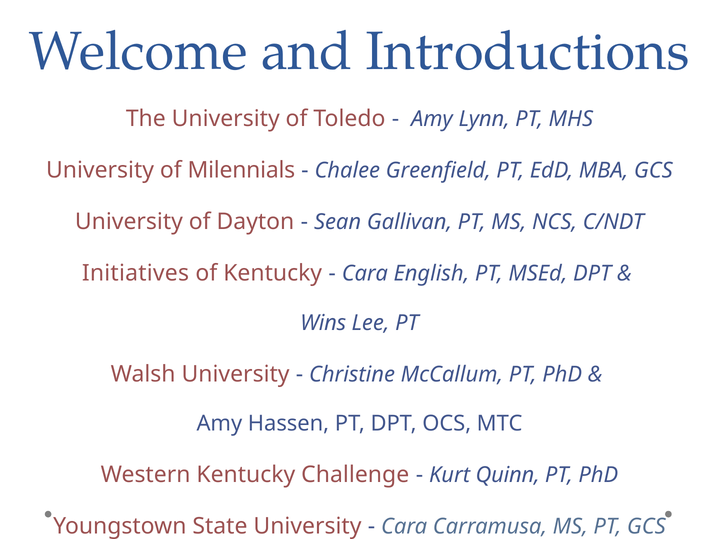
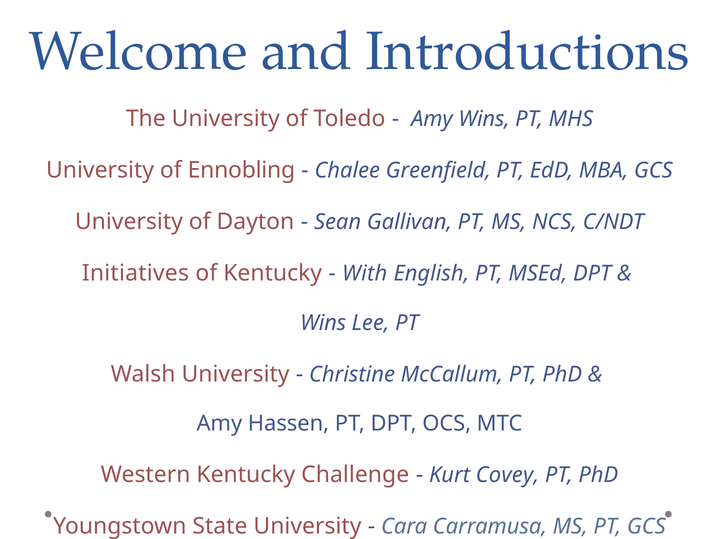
Amy Lynn: Lynn -> Wins (484, 119)
Milennials: Milennials -> Ennobling (241, 170)
Cara: Cara -> With (365, 274)
Quinn: Quinn -> Covey (507, 475)
